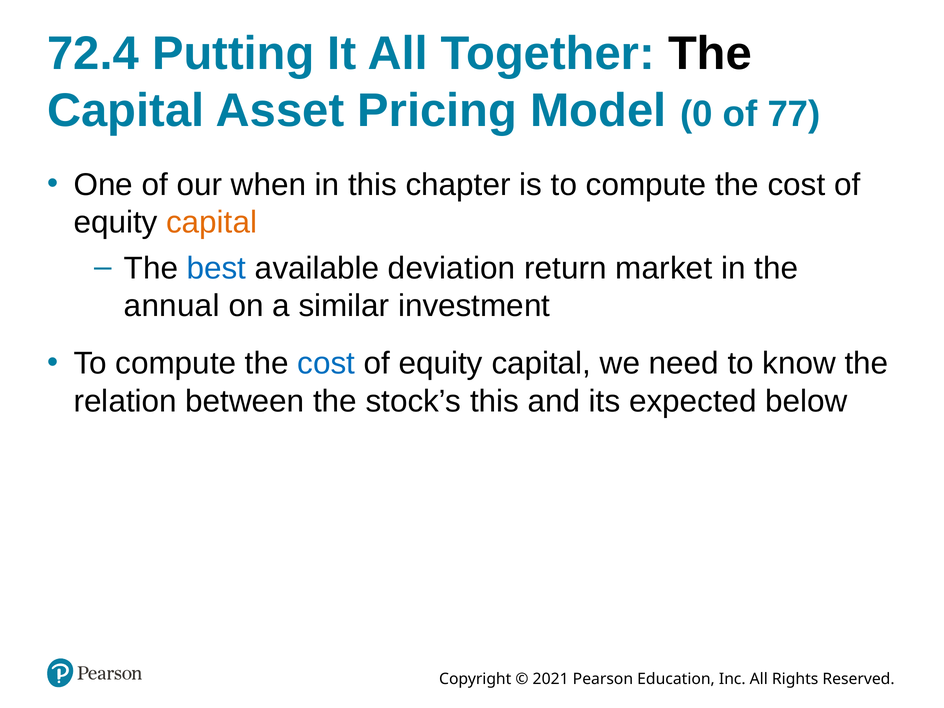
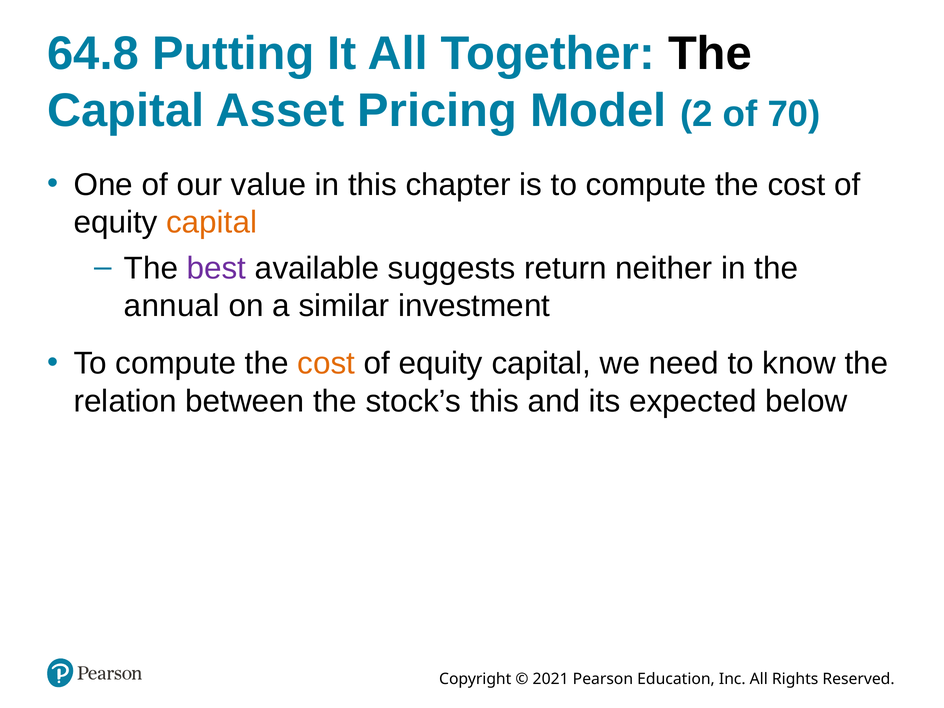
72.4: 72.4 -> 64.8 (93, 54)
0: 0 -> 2 (696, 114)
77: 77 -> 70 (794, 114)
when: when -> value (268, 185)
best colour: blue -> purple (217, 268)
deviation: deviation -> suggests (452, 268)
market: market -> neither (664, 268)
cost colour: blue -> orange (326, 363)
